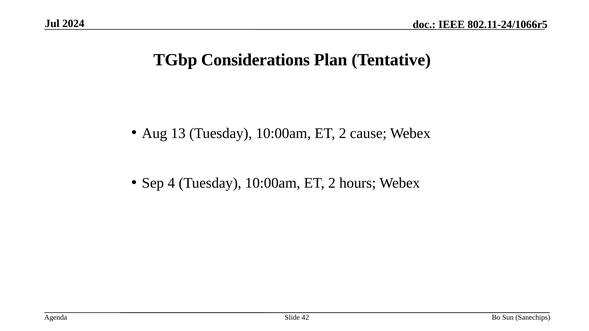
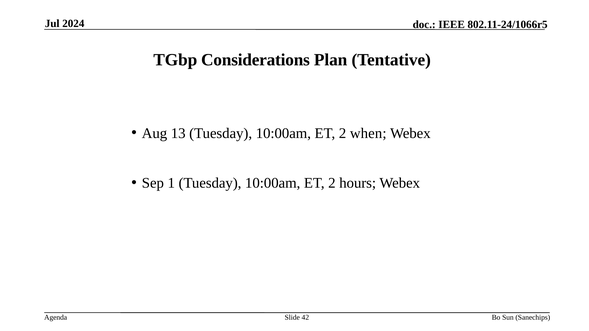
cause: cause -> when (368, 133)
4: 4 -> 1 (171, 183)
